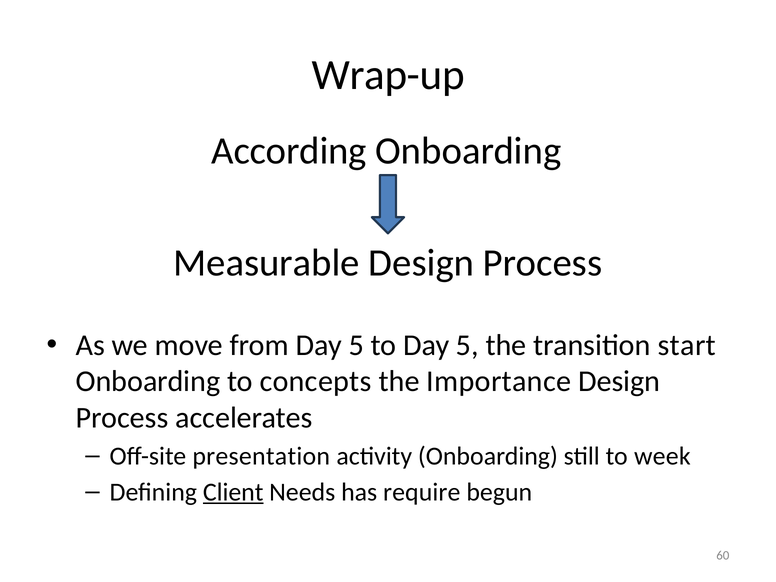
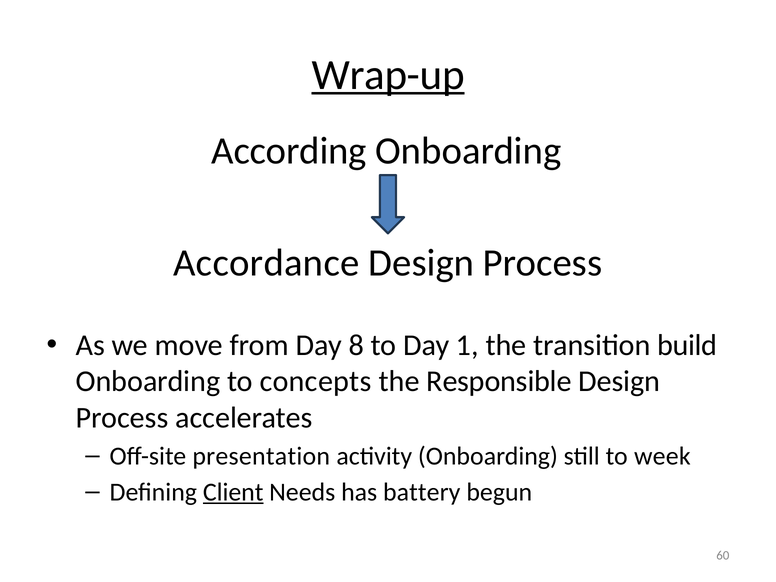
Wrap-up underline: none -> present (388, 75)
Measurable: Measurable -> Accordance (266, 263)
from Day 5: 5 -> 8 (356, 345)
to Day 5: 5 -> 1 (467, 345)
start: start -> build (687, 345)
Importance: Importance -> Responsible (499, 381)
require: require -> battery (422, 492)
